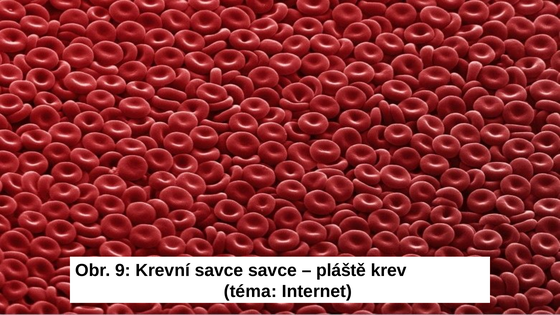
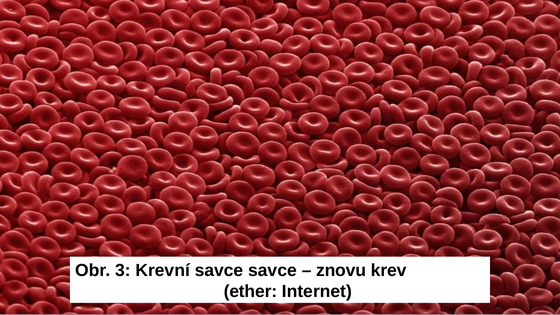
9: 9 -> 3 (123, 271)
pláště: pláště -> znovu (341, 271)
téma: téma -> ether (250, 292)
